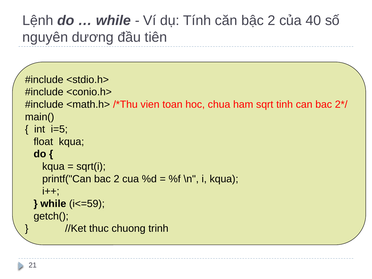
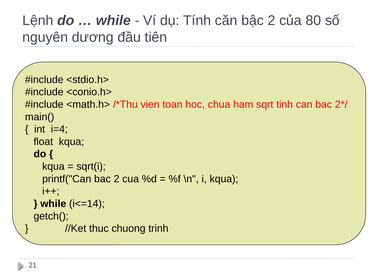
40: 40 -> 80 (313, 20)
i=5: i=5 -> i=4 (59, 129)
i<=59: i<=59 -> i<=14 (87, 204)
